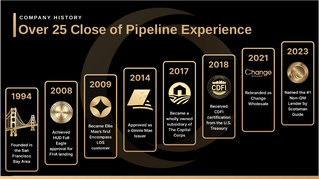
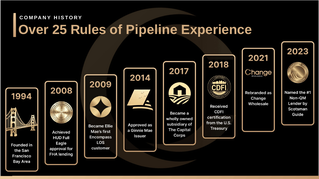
Close: Close -> Rules (88, 30)
